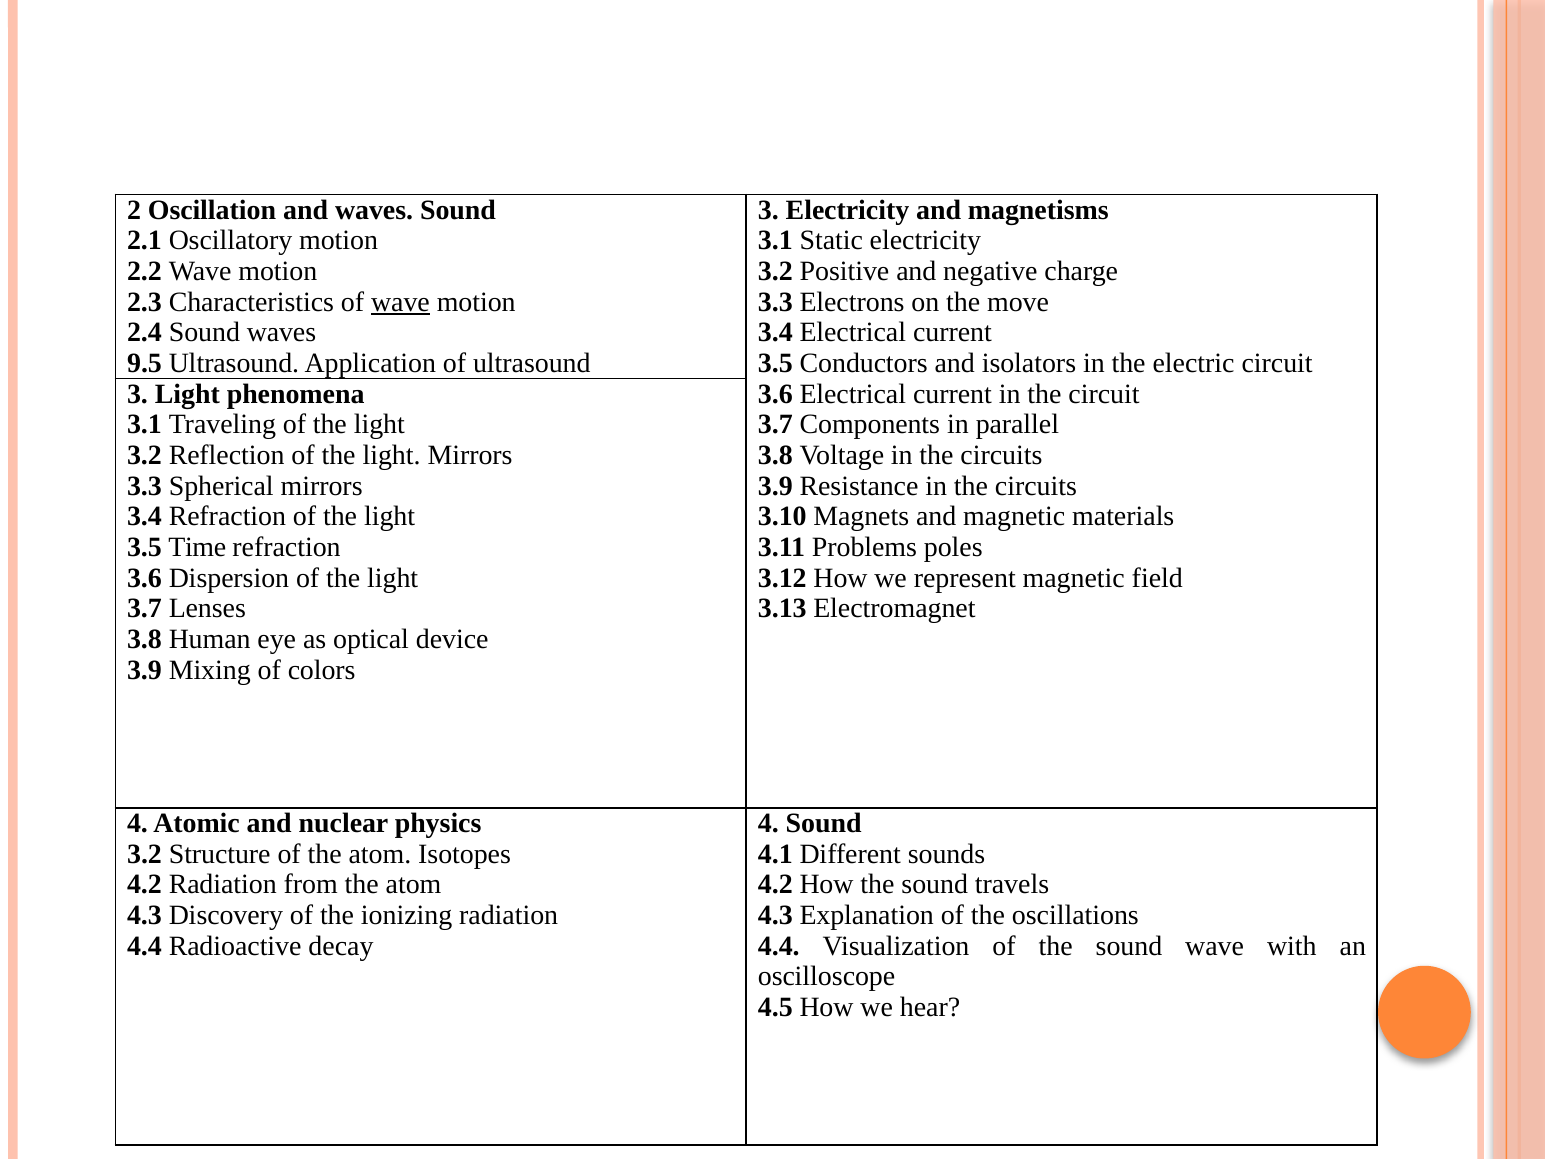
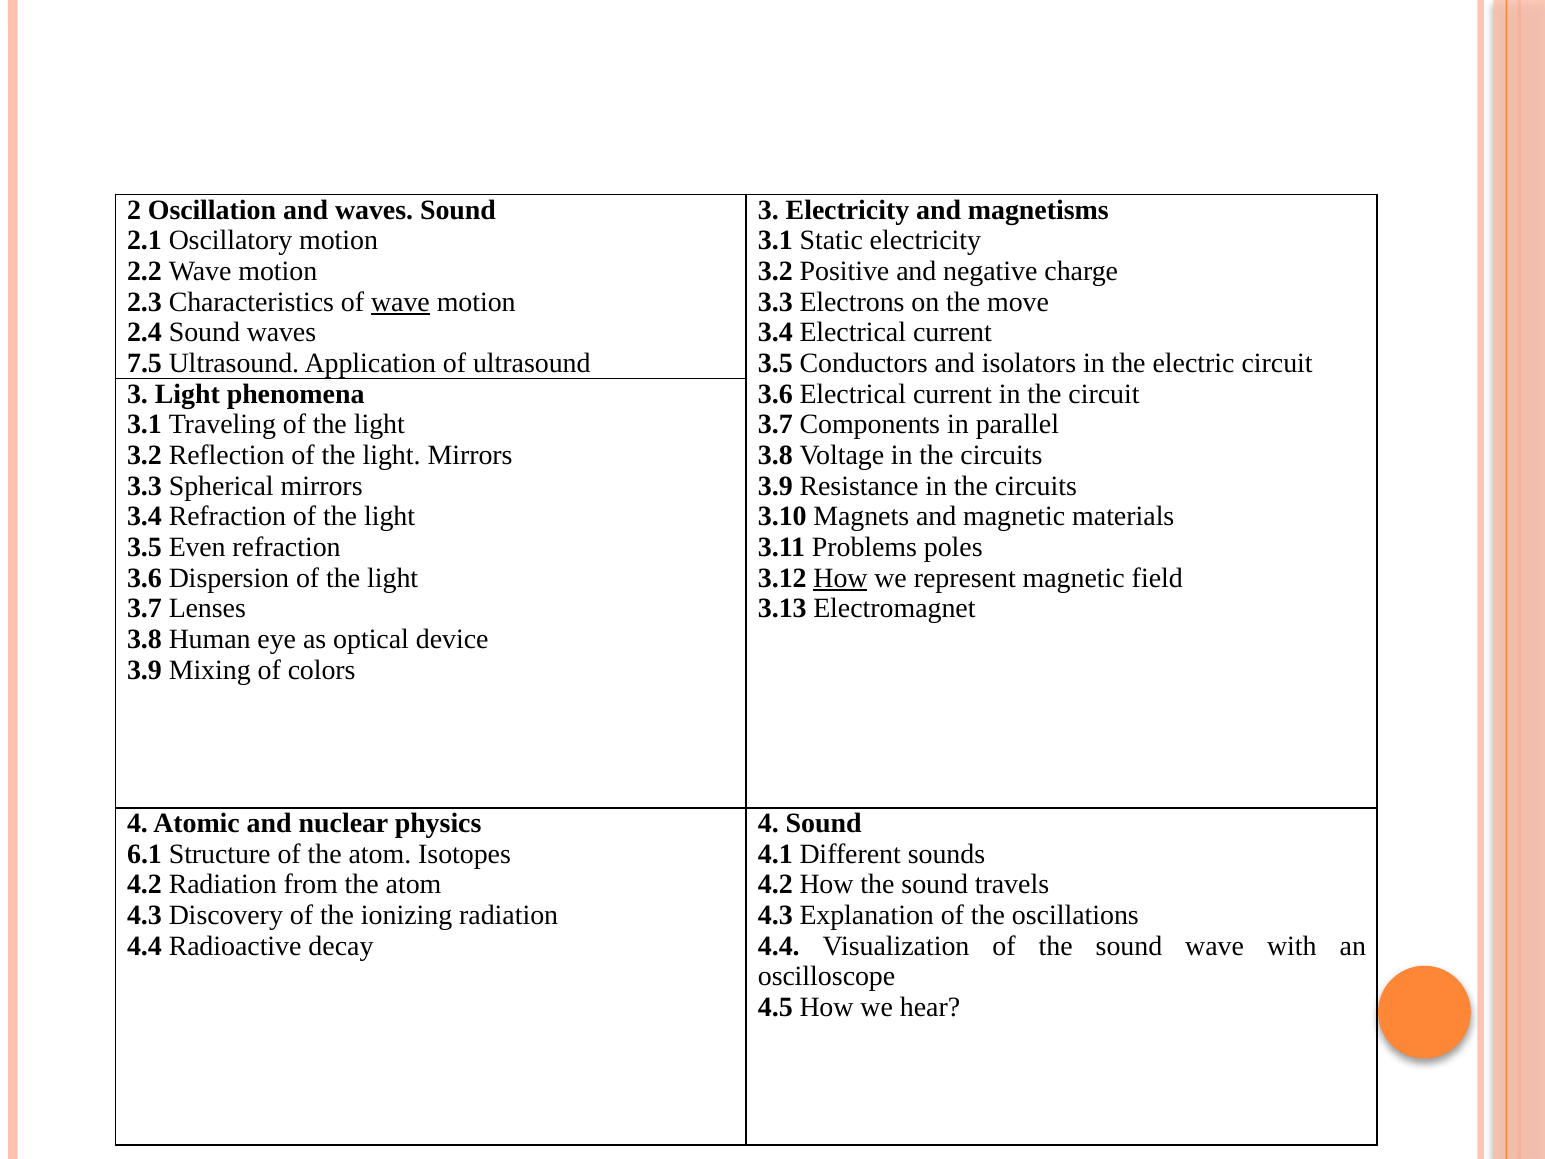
9.5: 9.5 -> 7.5 (144, 363)
Time: Time -> Even (197, 547)
How underline: none -> present (841, 578)
3.2: 3.2 -> 6.1 (144, 854)
